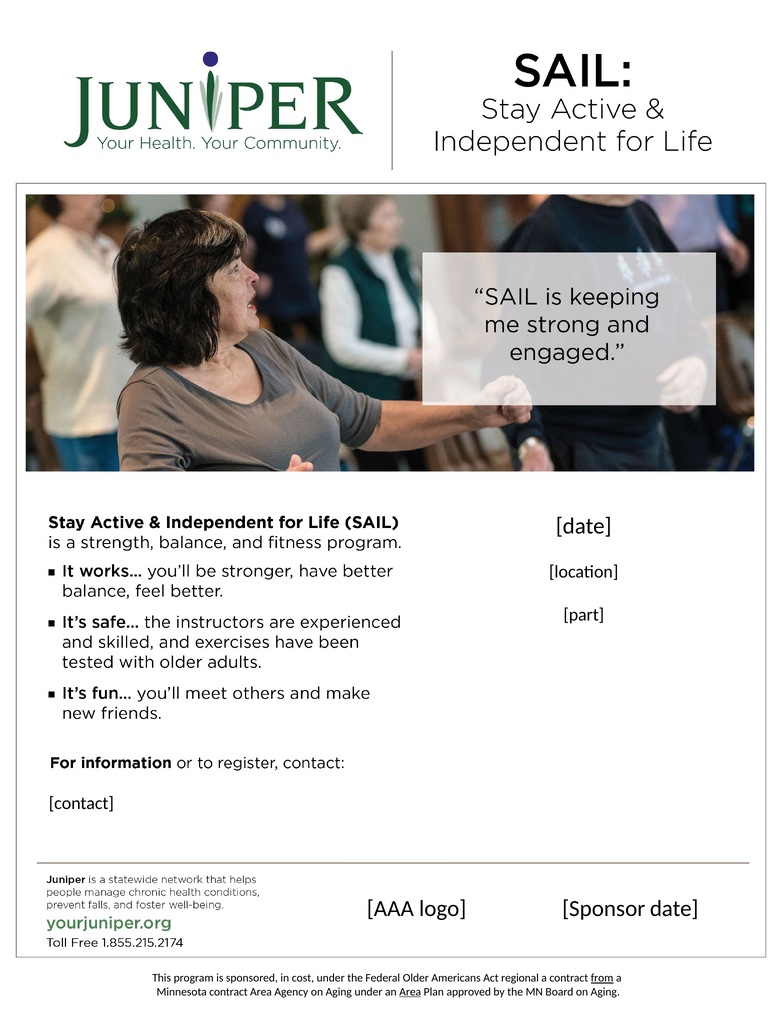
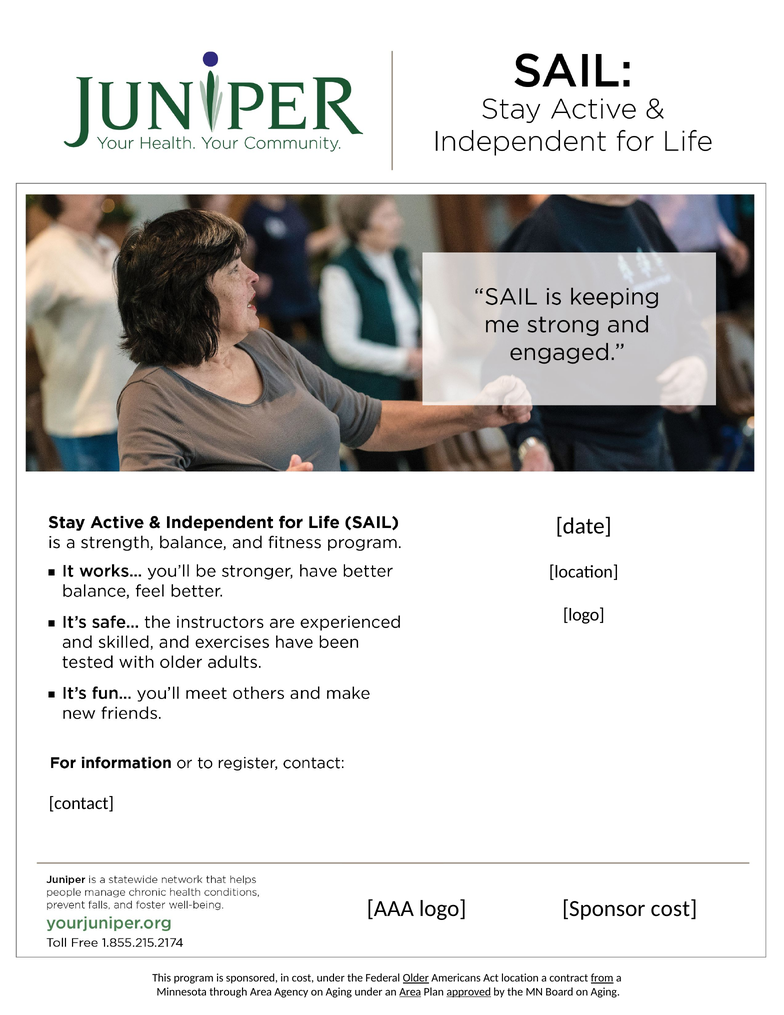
part: part -> logo (584, 615)
Sponsor date: date -> cost (674, 908)
Older underline: none -> present (416, 978)
Act regional: regional -> location (520, 978)
Minnesota contract: contract -> through (228, 991)
approved underline: none -> present (469, 991)
